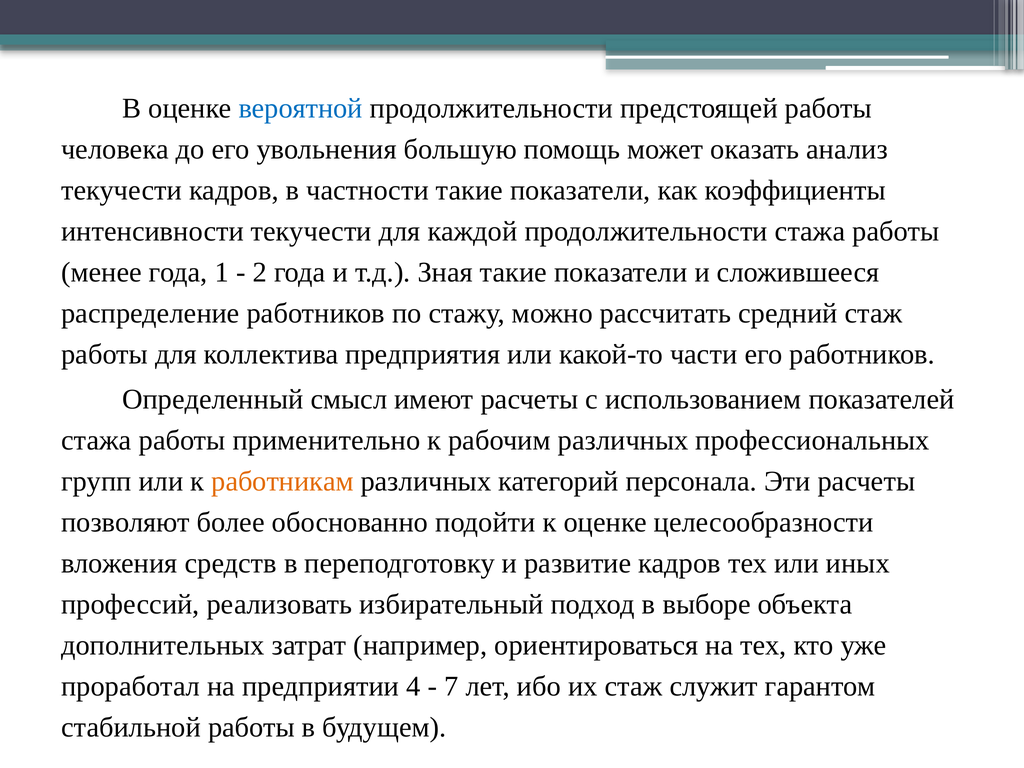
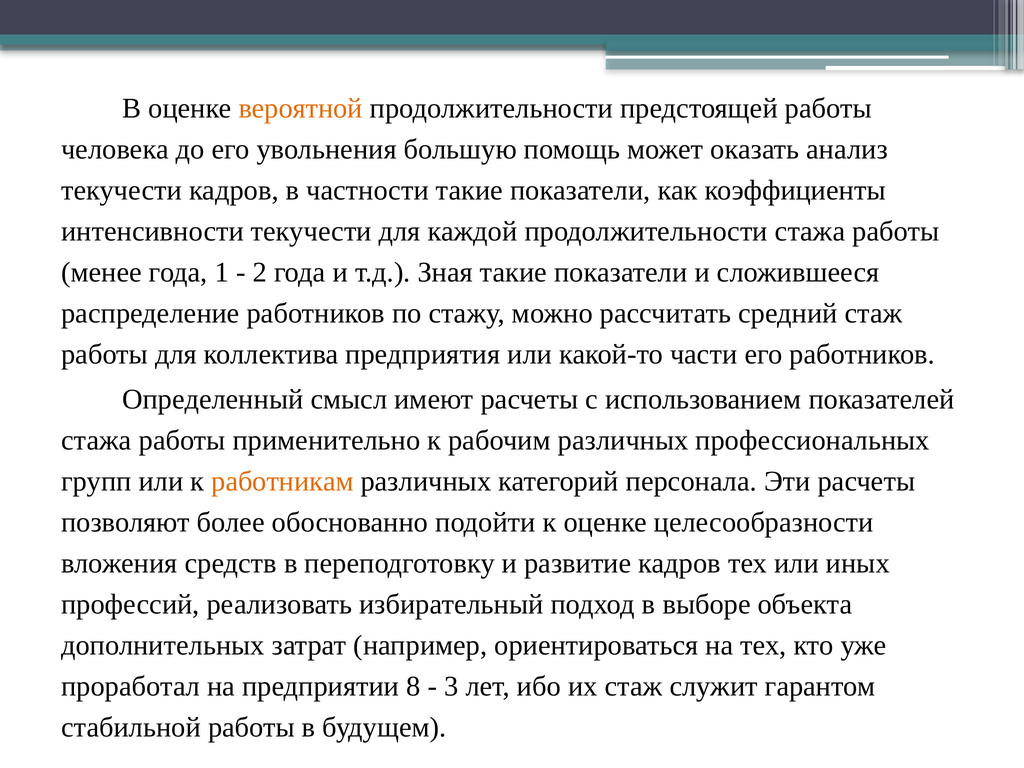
вероятной colour: blue -> orange (301, 108)
4: 4 -> 8 (413, 686)
7: 7 -> 3 (451, 686)
